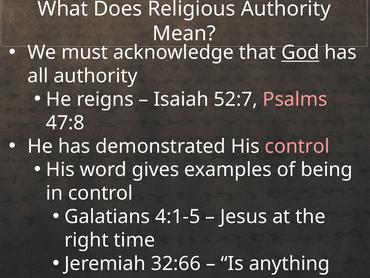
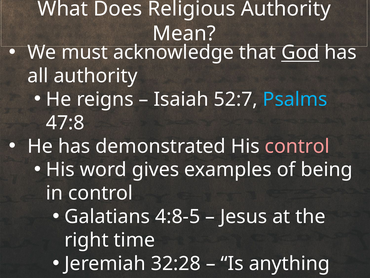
Psalms colour: pink -> light blue (295, 99)
4:1-5: 4:1-5 -> 4:8-5 (178, 216)
32:66: 32:66 -> 32:28 (176, 263)
